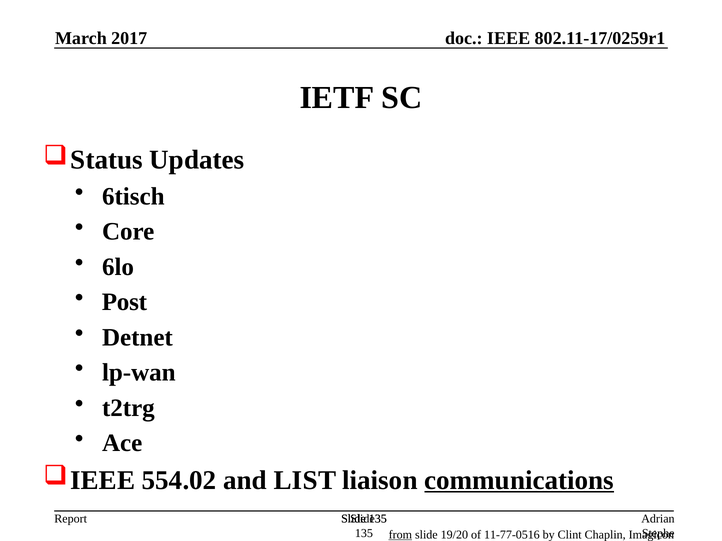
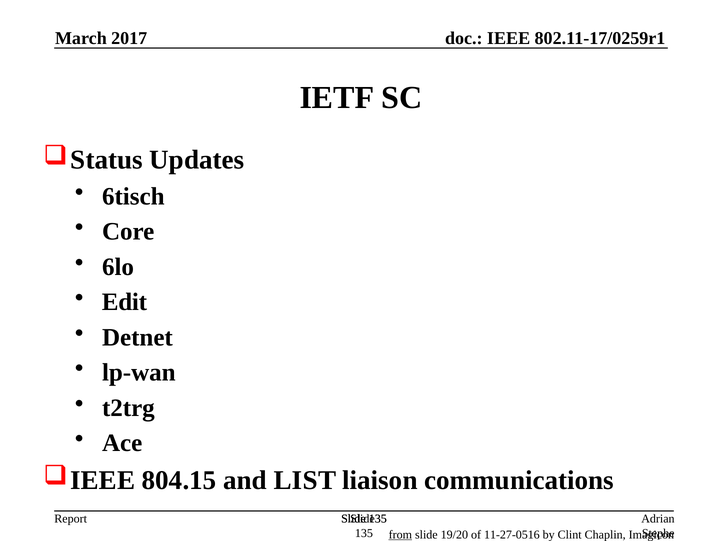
Post: Post -> Edit (124, 302)
554.02: 554.02 -> 804.15 (179, 481)
communications underline: present -> none (519, 481)
11-77-0516: 11-77-0516 -> 11-27-0516 (512, 535)
